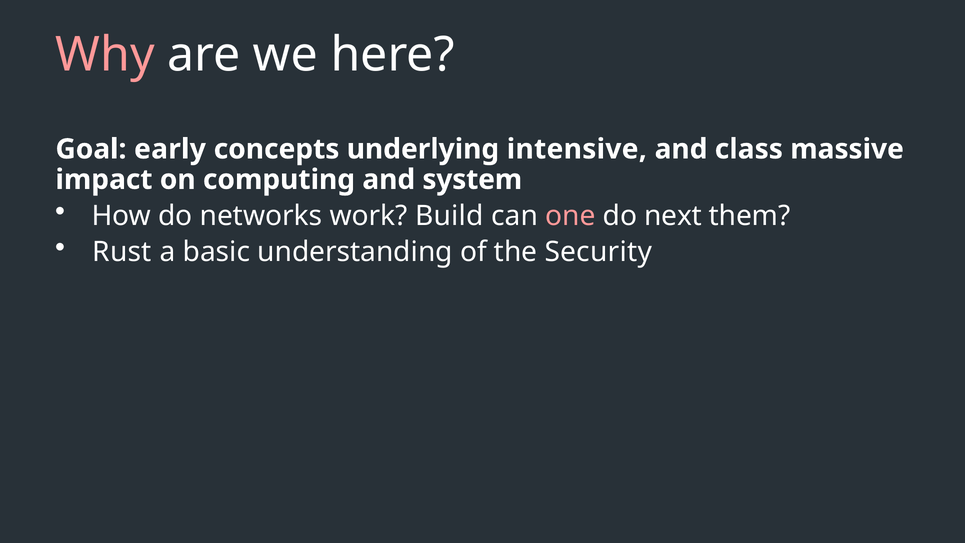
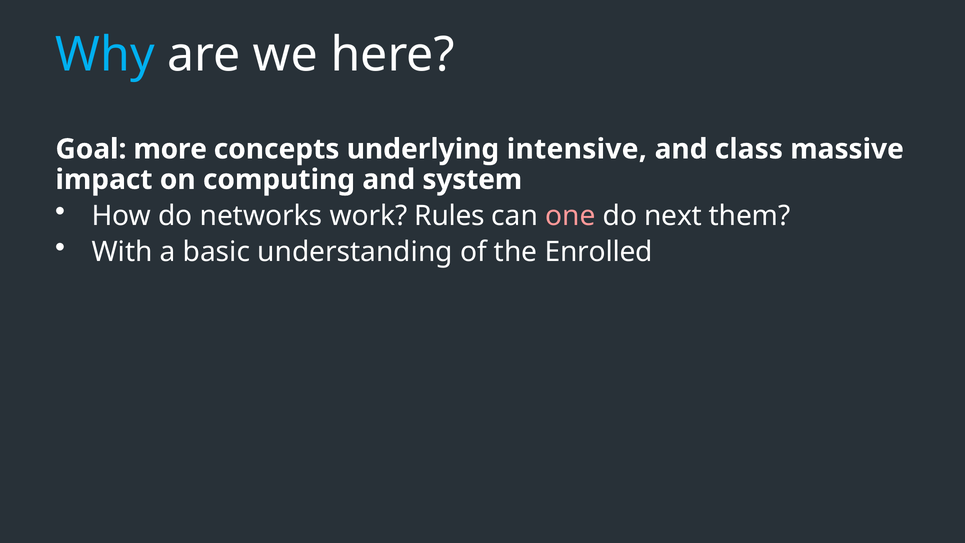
Why colour: pink -> light blue (105, 55)
early: early -> more (170, 149)
Build: Build -> Rules (450, 216)
Rust: Rust -> With (122, 252)
Security: Security -> Enrolled (599, 252)
